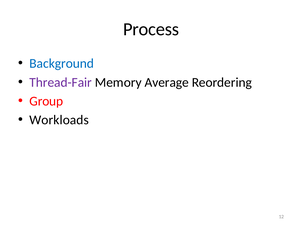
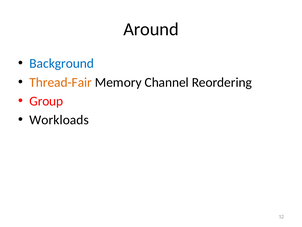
Process: Process -> Around (151, 29)
Thread-Fair colour: purple -> orange (61, 82)
Average: Average -> Channel (167, 82)
